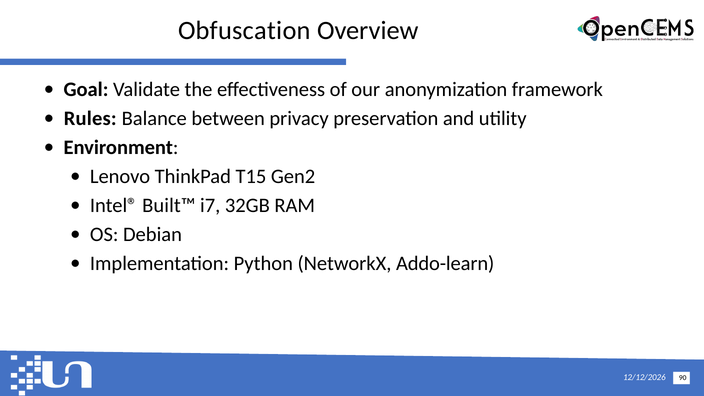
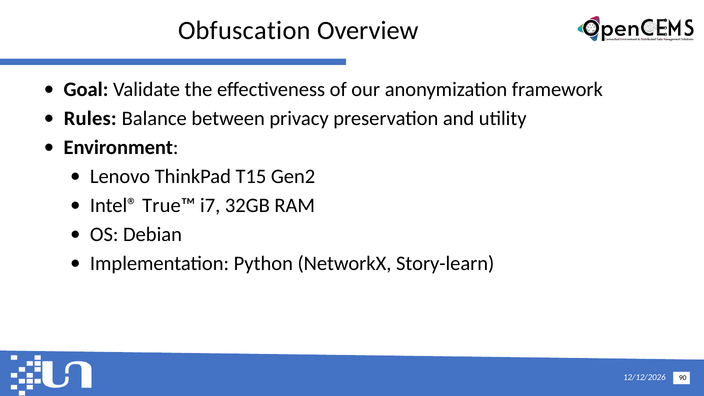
Built™: Built™ -> True™ (169, 206)
Addo-learn: Addo-learn -> Story-learn (445, 264)
